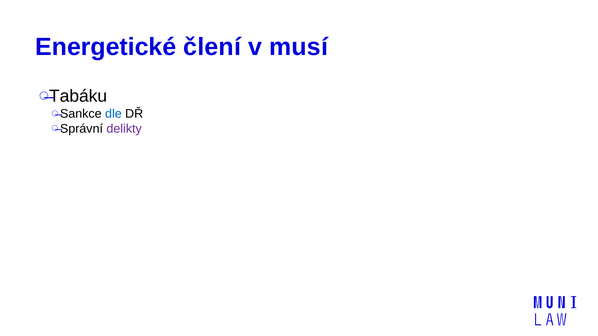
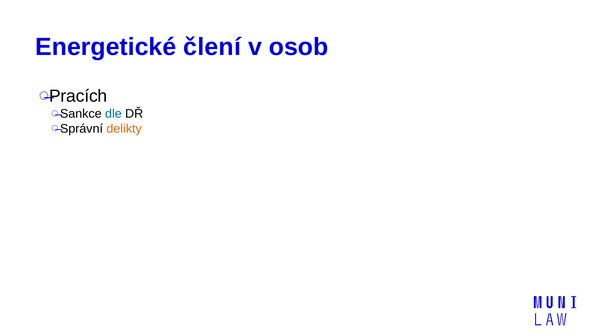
musí: musí -> osob (299, 47)
Tabáku: Tabáku -> Pracích (78, 96)
delikty colour: purple -> orange (124, 129)
